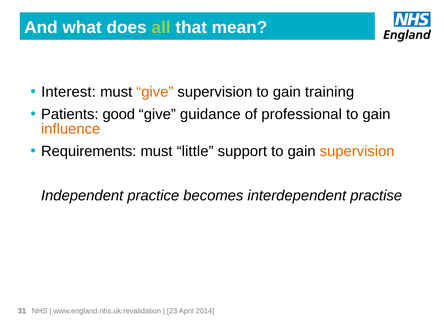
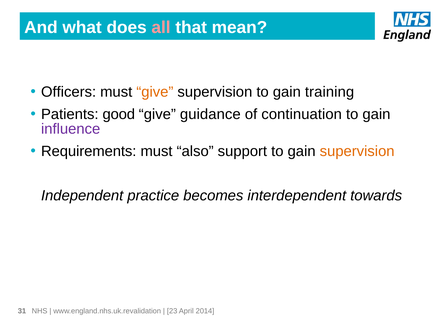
all colour: light green -> pink (161, 27)
Interest: Interest -> Officers (69, 92)
professional: professional -> continuation (302, 114)
influence colour: orange -> purple (71, 129)
little: little -> also (195, 151)
practise: practise -> towards (376, 196)
